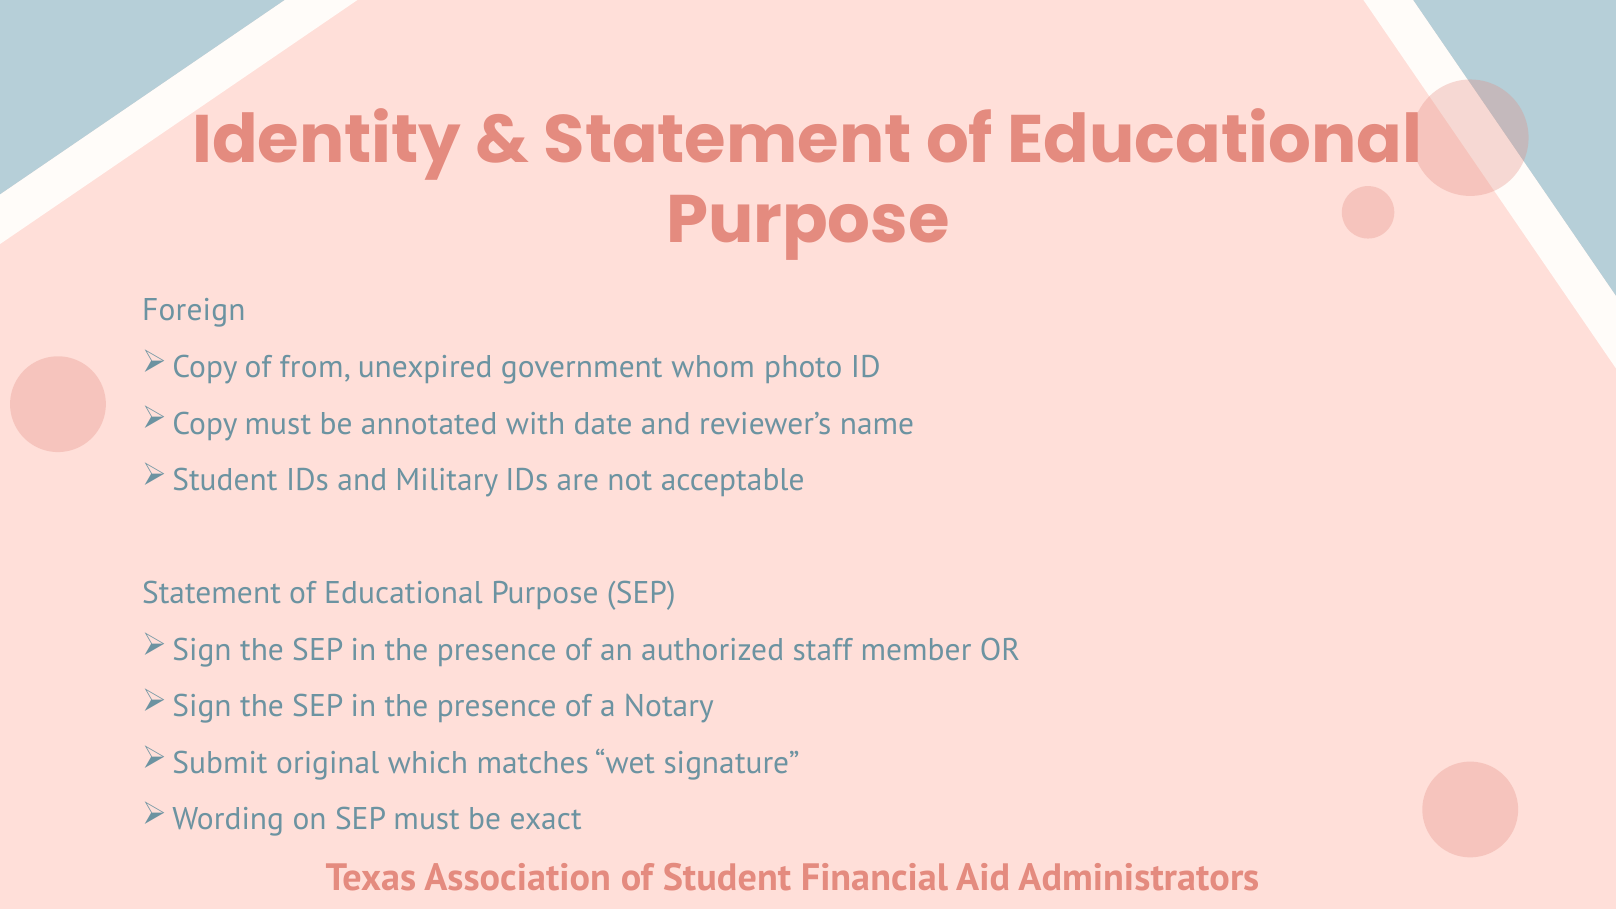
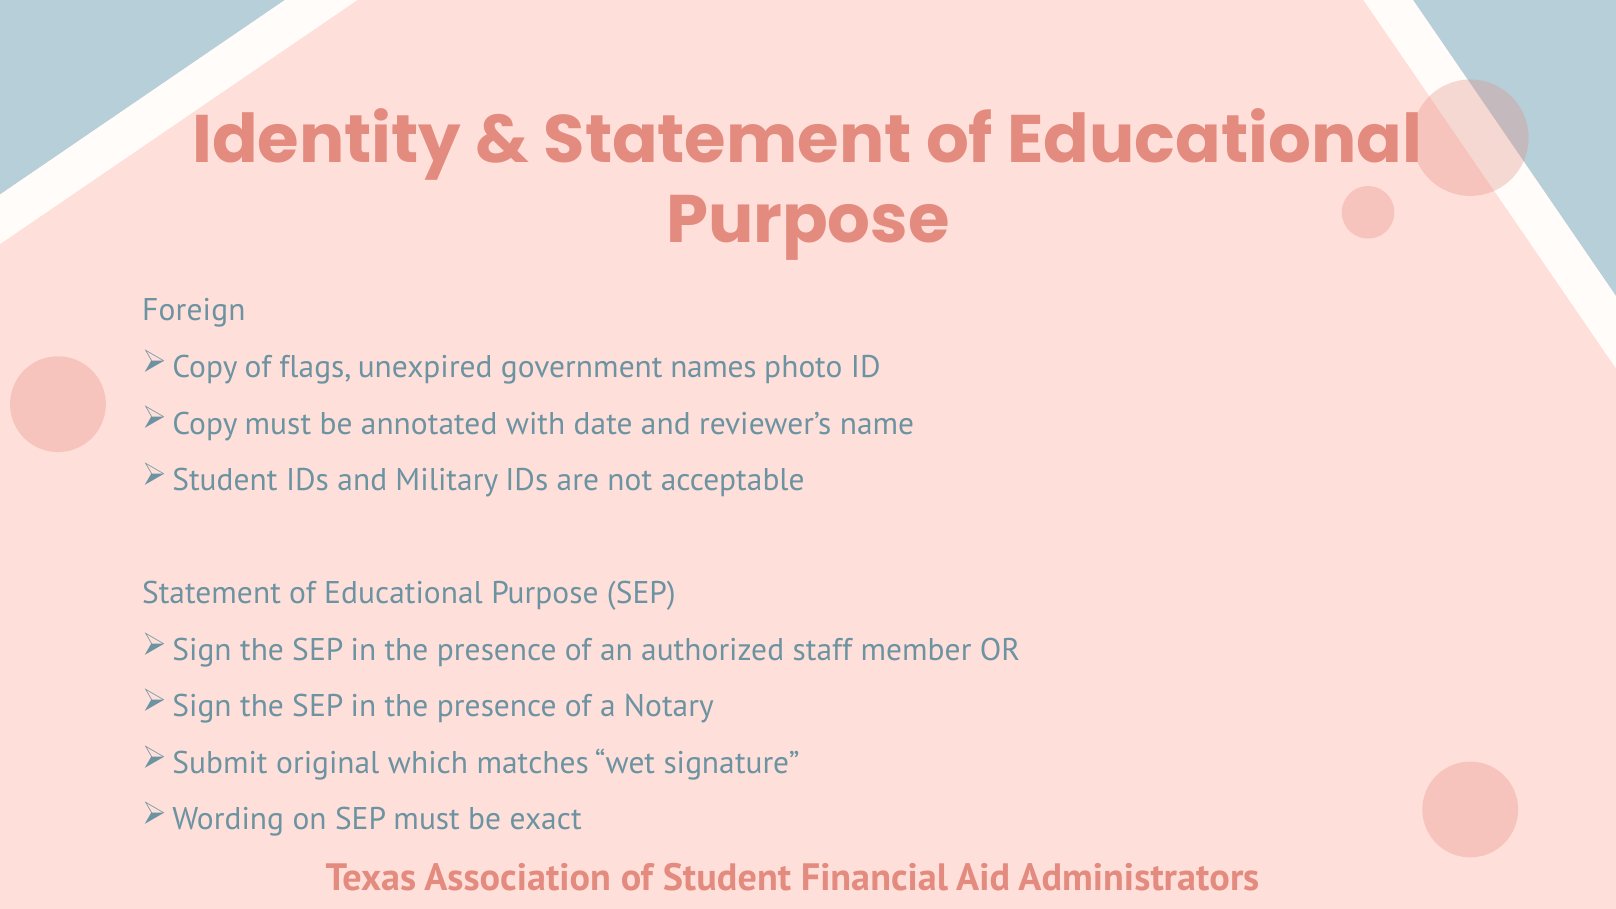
from: from -> flags (315, 367)
whom: whom -> names (713, 367)
